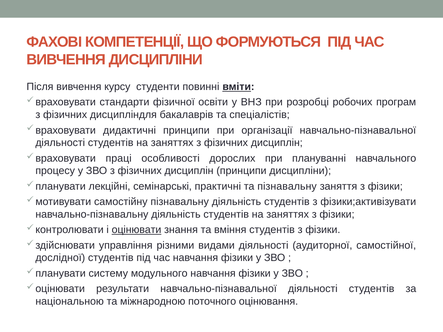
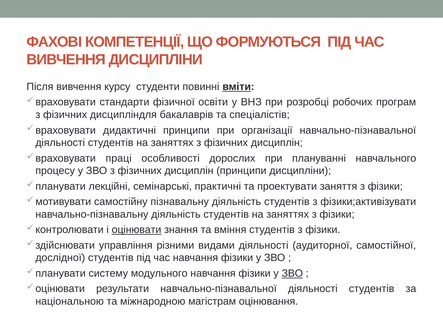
та пізнавальну: пізнавальну -> проектувати (287, 186)
ЗВО underline: none -> present (292, 274)
поточного: поточного -> магістрам (212, 302)
